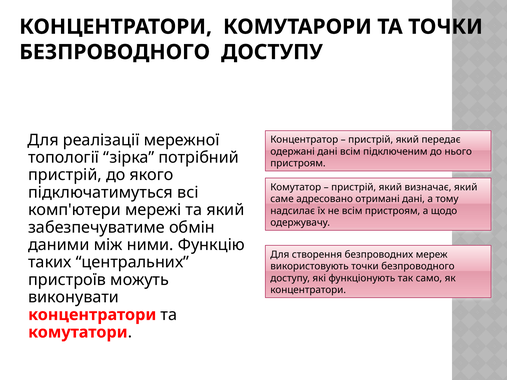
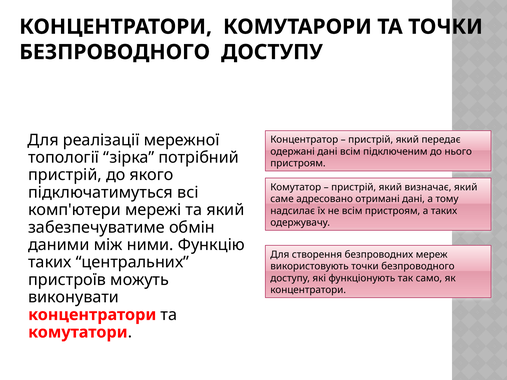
а щодо: щодо -> таких (444, 211)
